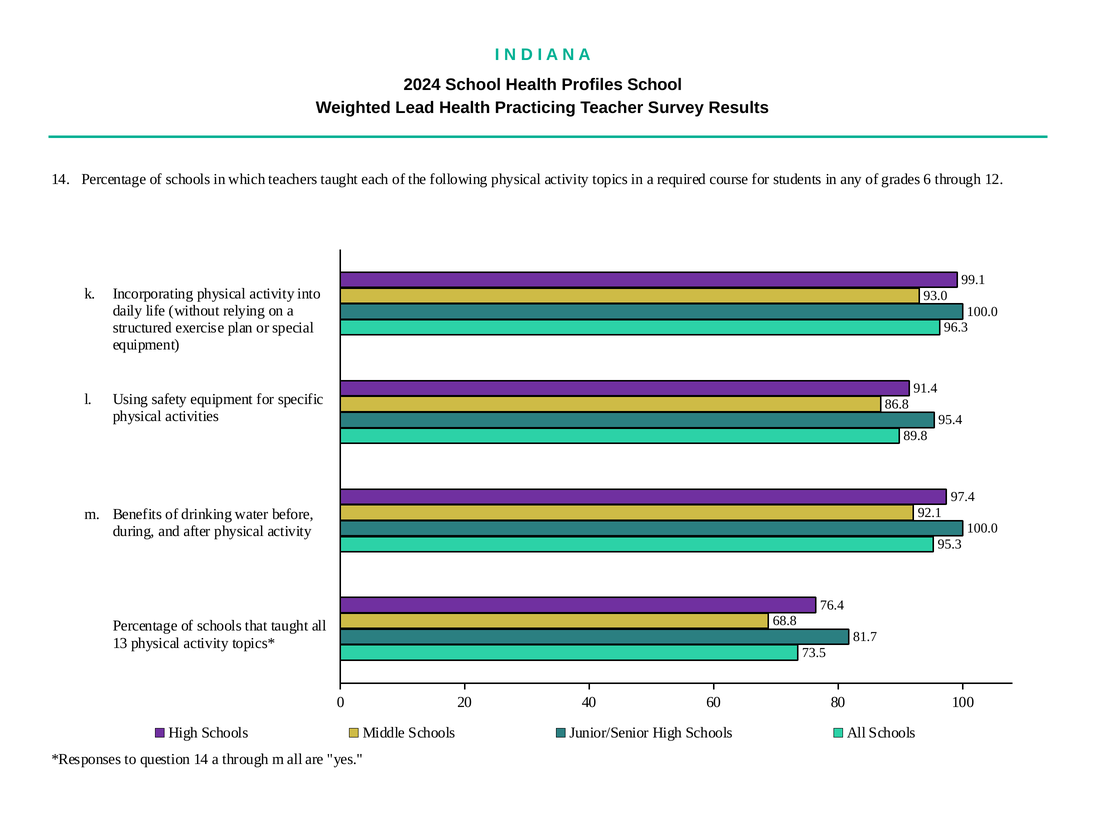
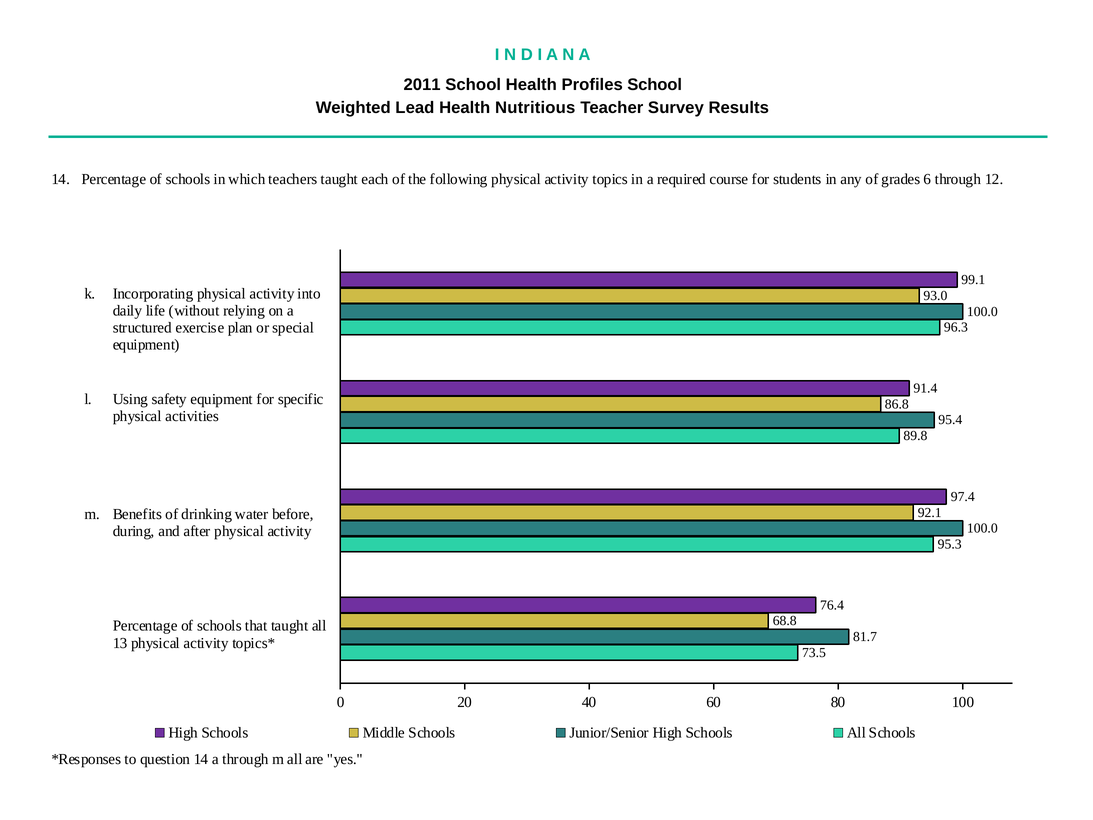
2024: 2024 -> 2011 (422, 85)
Practicing: Practicing -> Nutritious (535, 108)
